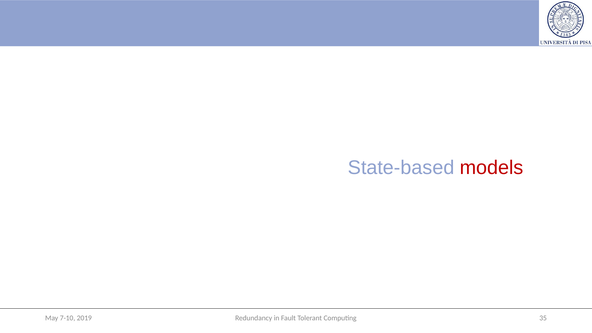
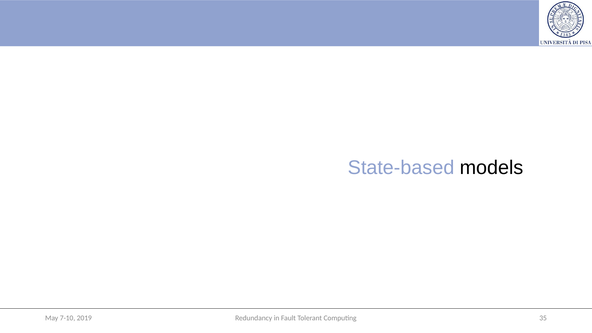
models colour: red -> black (492, 168)
